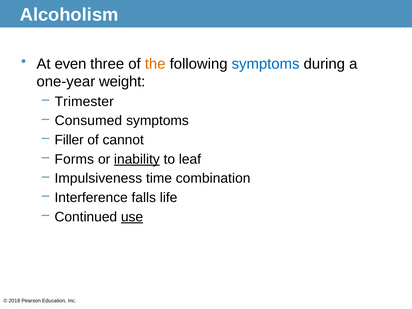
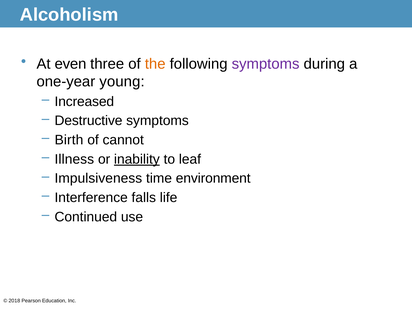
symptoms colour: blue -> purple (266, 64)
weight: weight -> young (122, 82)
Trimester: Trimester -> Increased (84, 102)
Consumed: Consumed -> Destructive (89, 121)
Filler: Filler -> Birth (69, 140)
Forms: Forms -> Illness (74, 159)
combination: combination -> environment (213, 178)
use underline: present -> none (132, 217)
